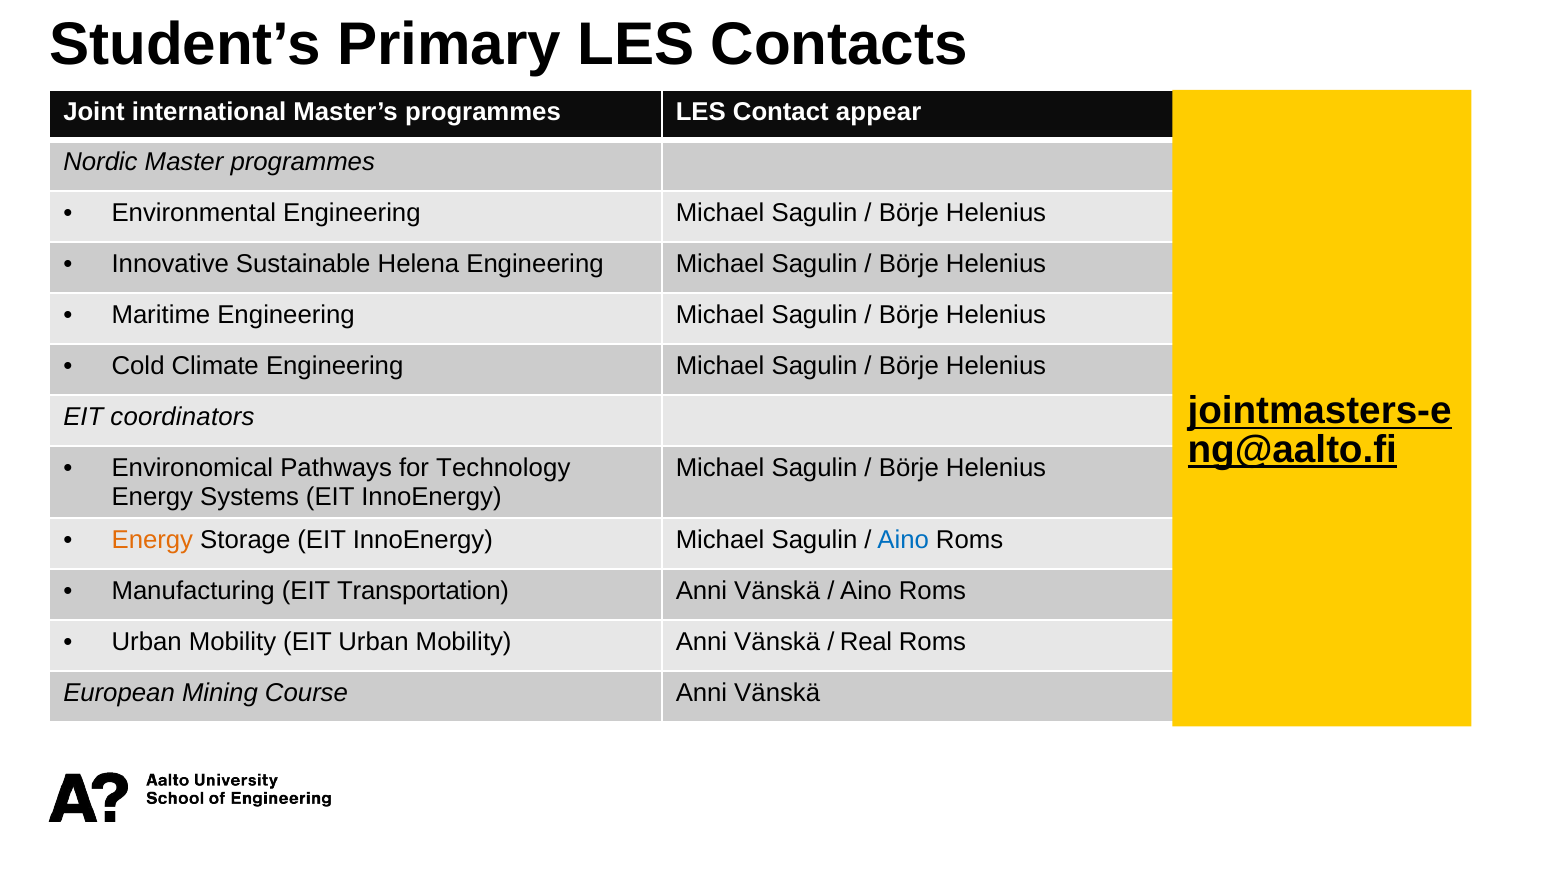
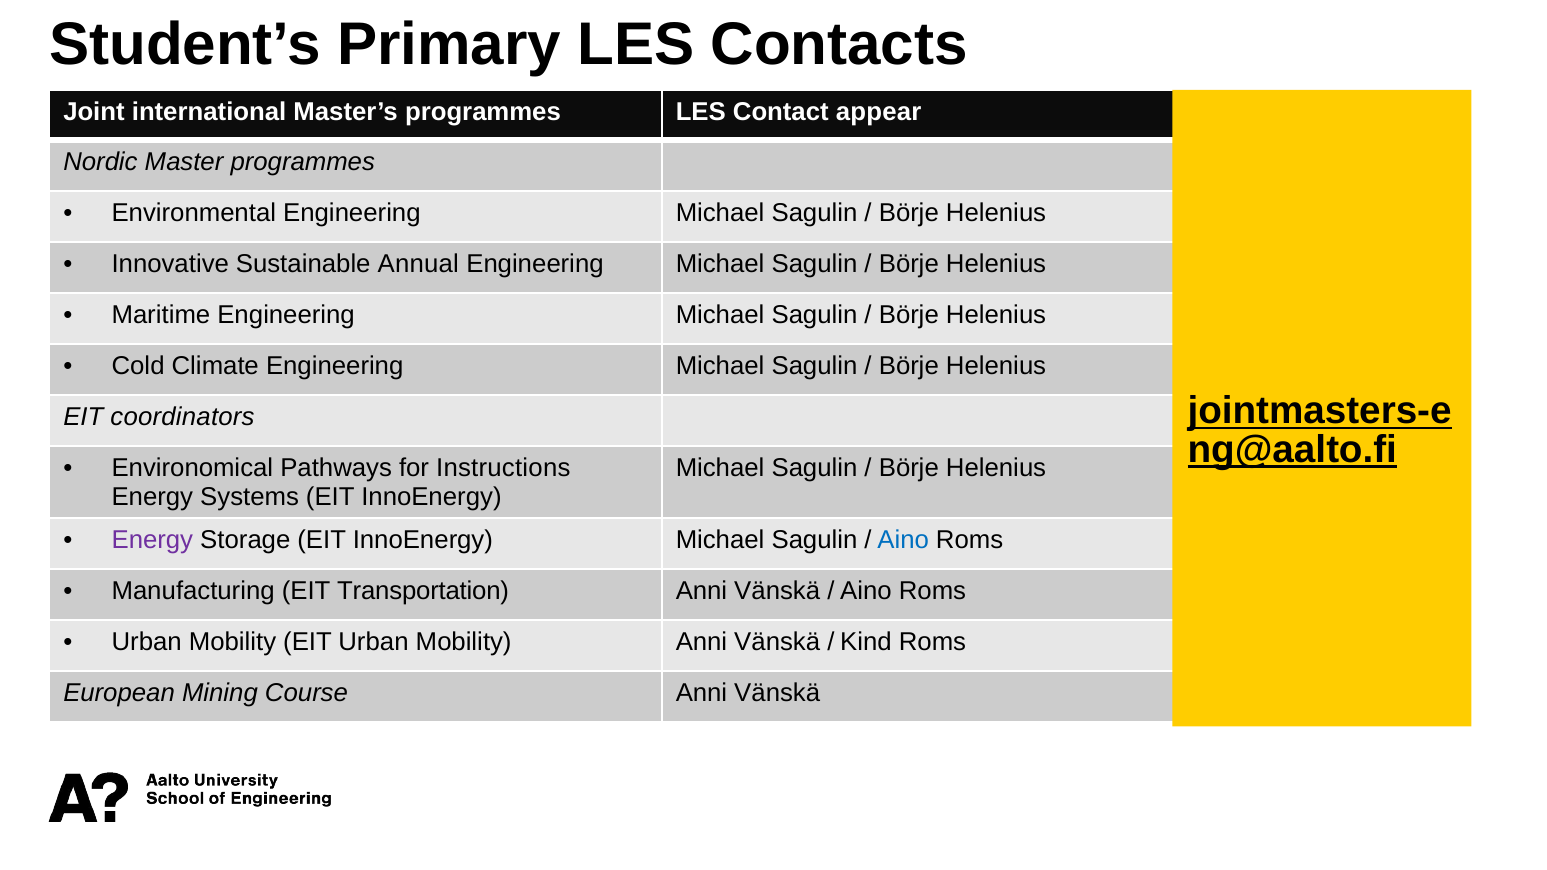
Helena: Helena -> Annual (418, 264)
Technology: Technology -> Instructions (503, 468)
Energy colour: orange -> purple (152, 540)
Real: Real -> Kind (866, 642)
